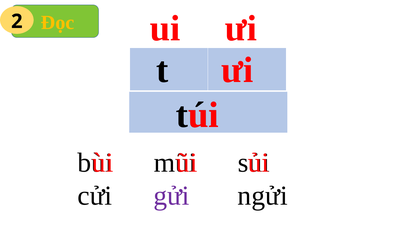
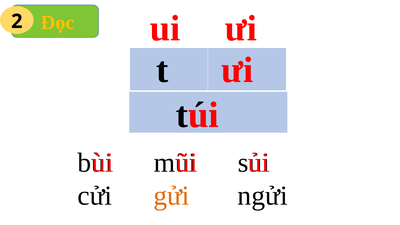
gửi colour: purple -> orange (171, 196)
